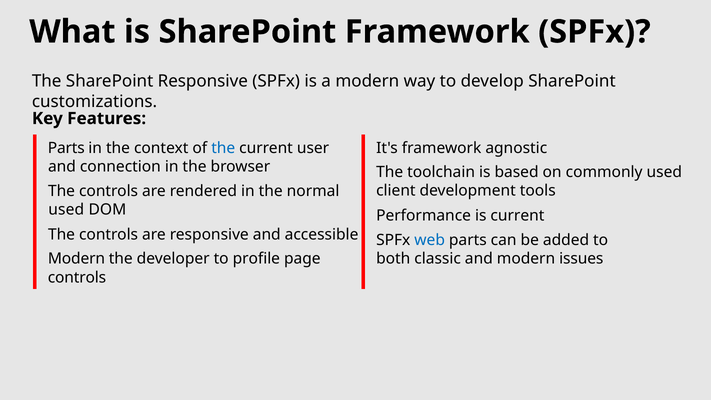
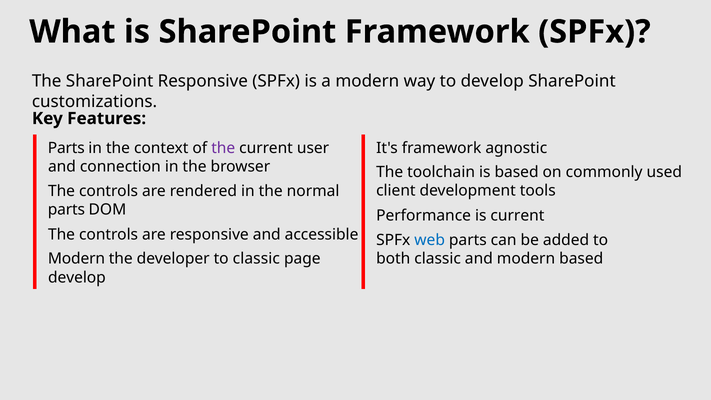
the colour: blue -> purple (223, 148)
used: used -> parts (66, 210)
to profile: profile -> classic (256, 259)
modern issues: issues -> based (581, 259)
controls: controls -> develop (77, 277)
